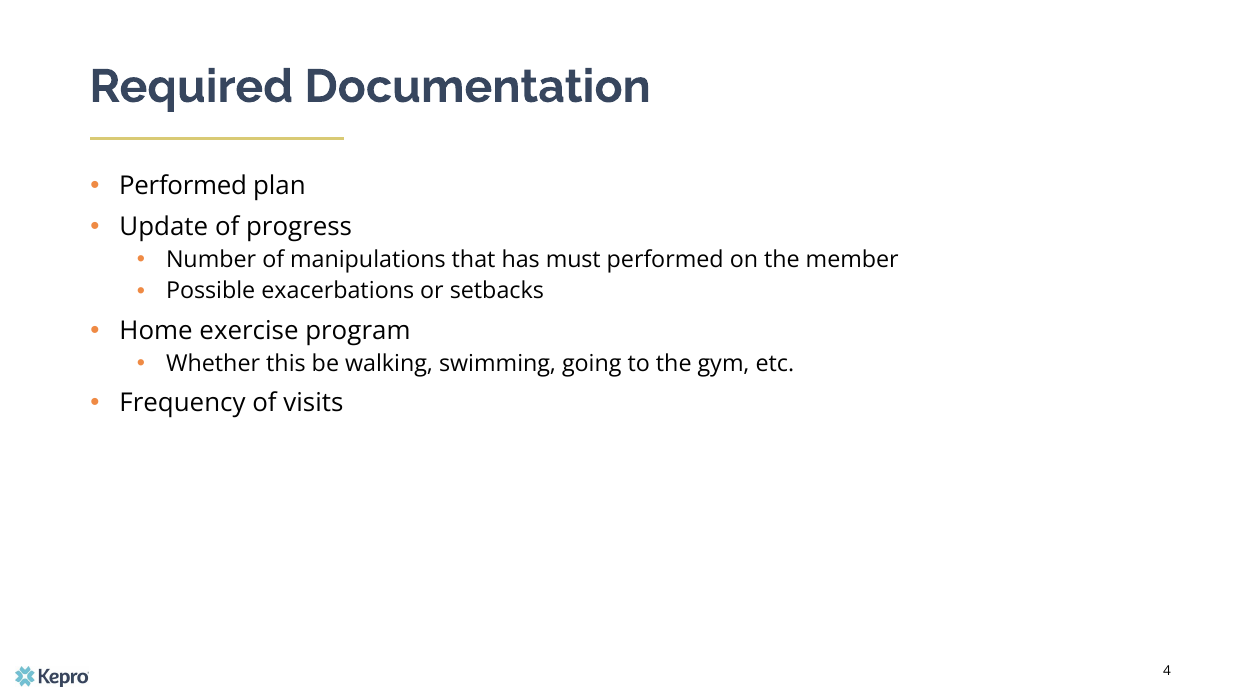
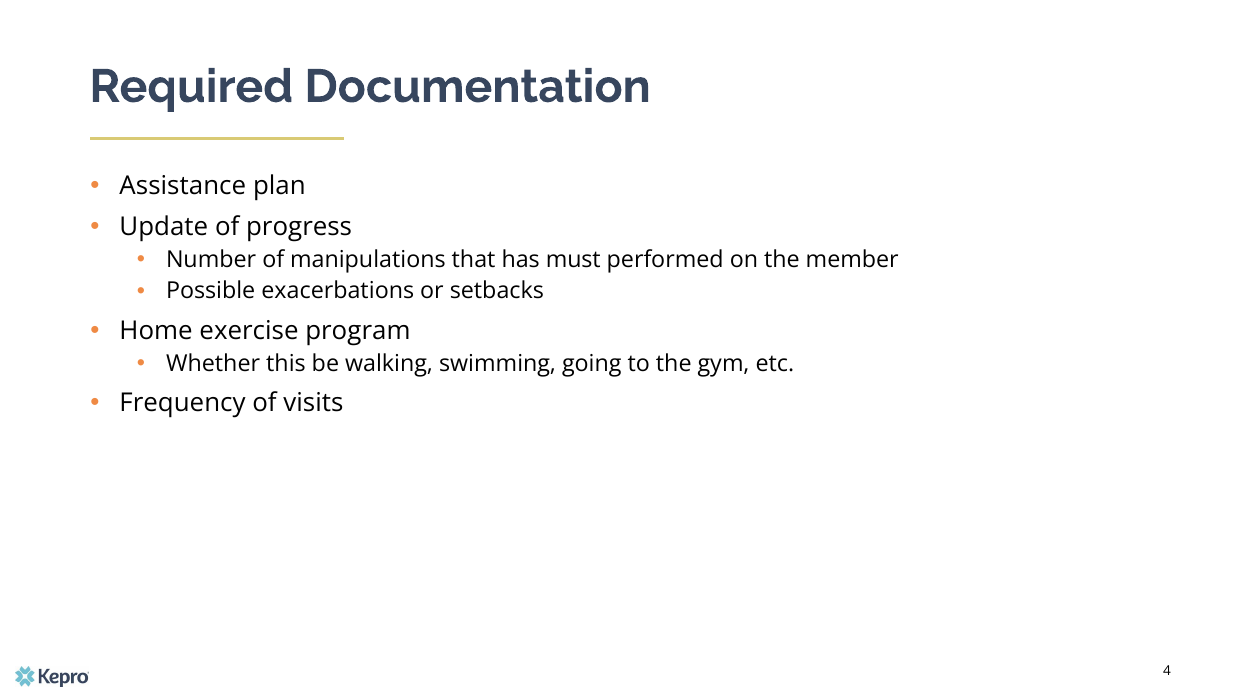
Performed: Performed -> Assistance (183, 186)
